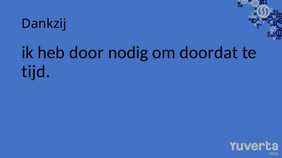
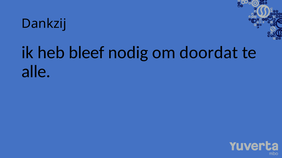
door: door -> bleef (87, 53)
tijd: tijd -> alle (36, 72)
